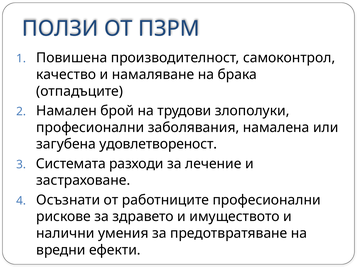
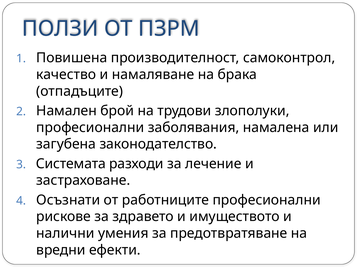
удовлетвореност: удовлетвореност -> законодателство (158, 144)
